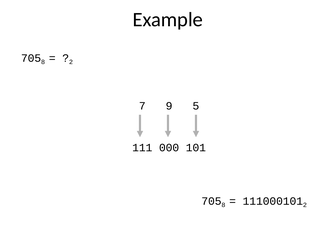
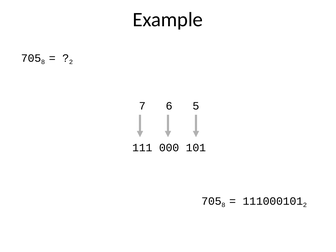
9: 9 -> 6 (169, 106)
